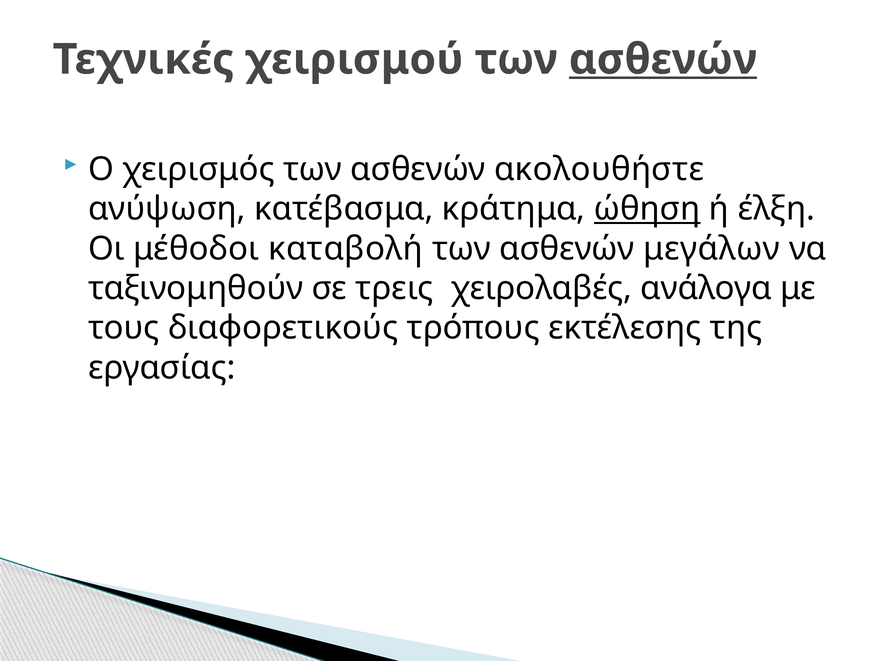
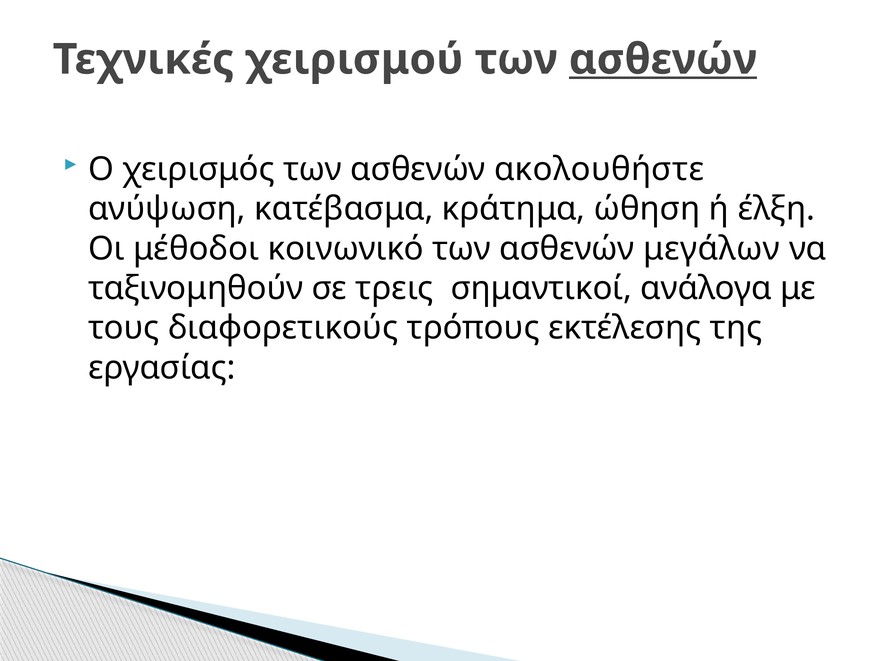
ώθηση underline: present -> none (647, 209)
καταβολή: καταβολή -> κοινωνικό (346, 249)
χειρολαβές: χειρολαβές -> σημαντικοί (541, 289)
